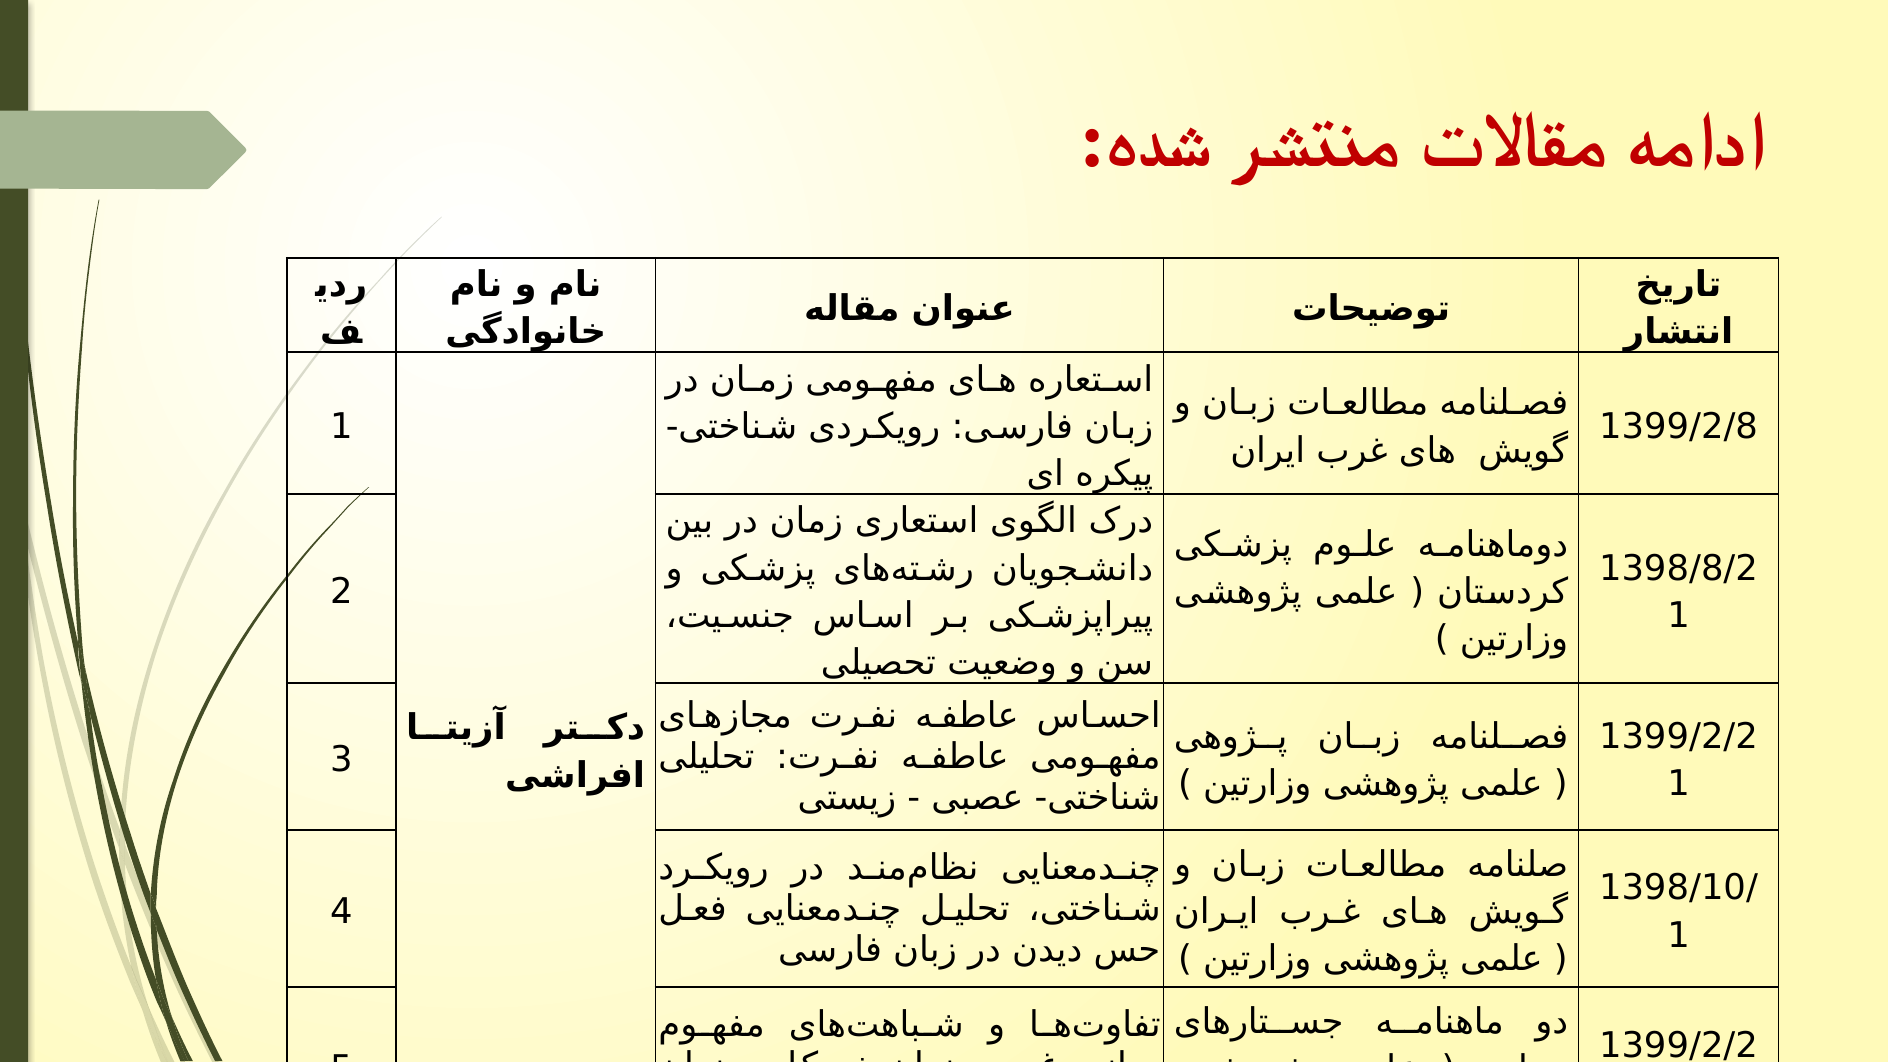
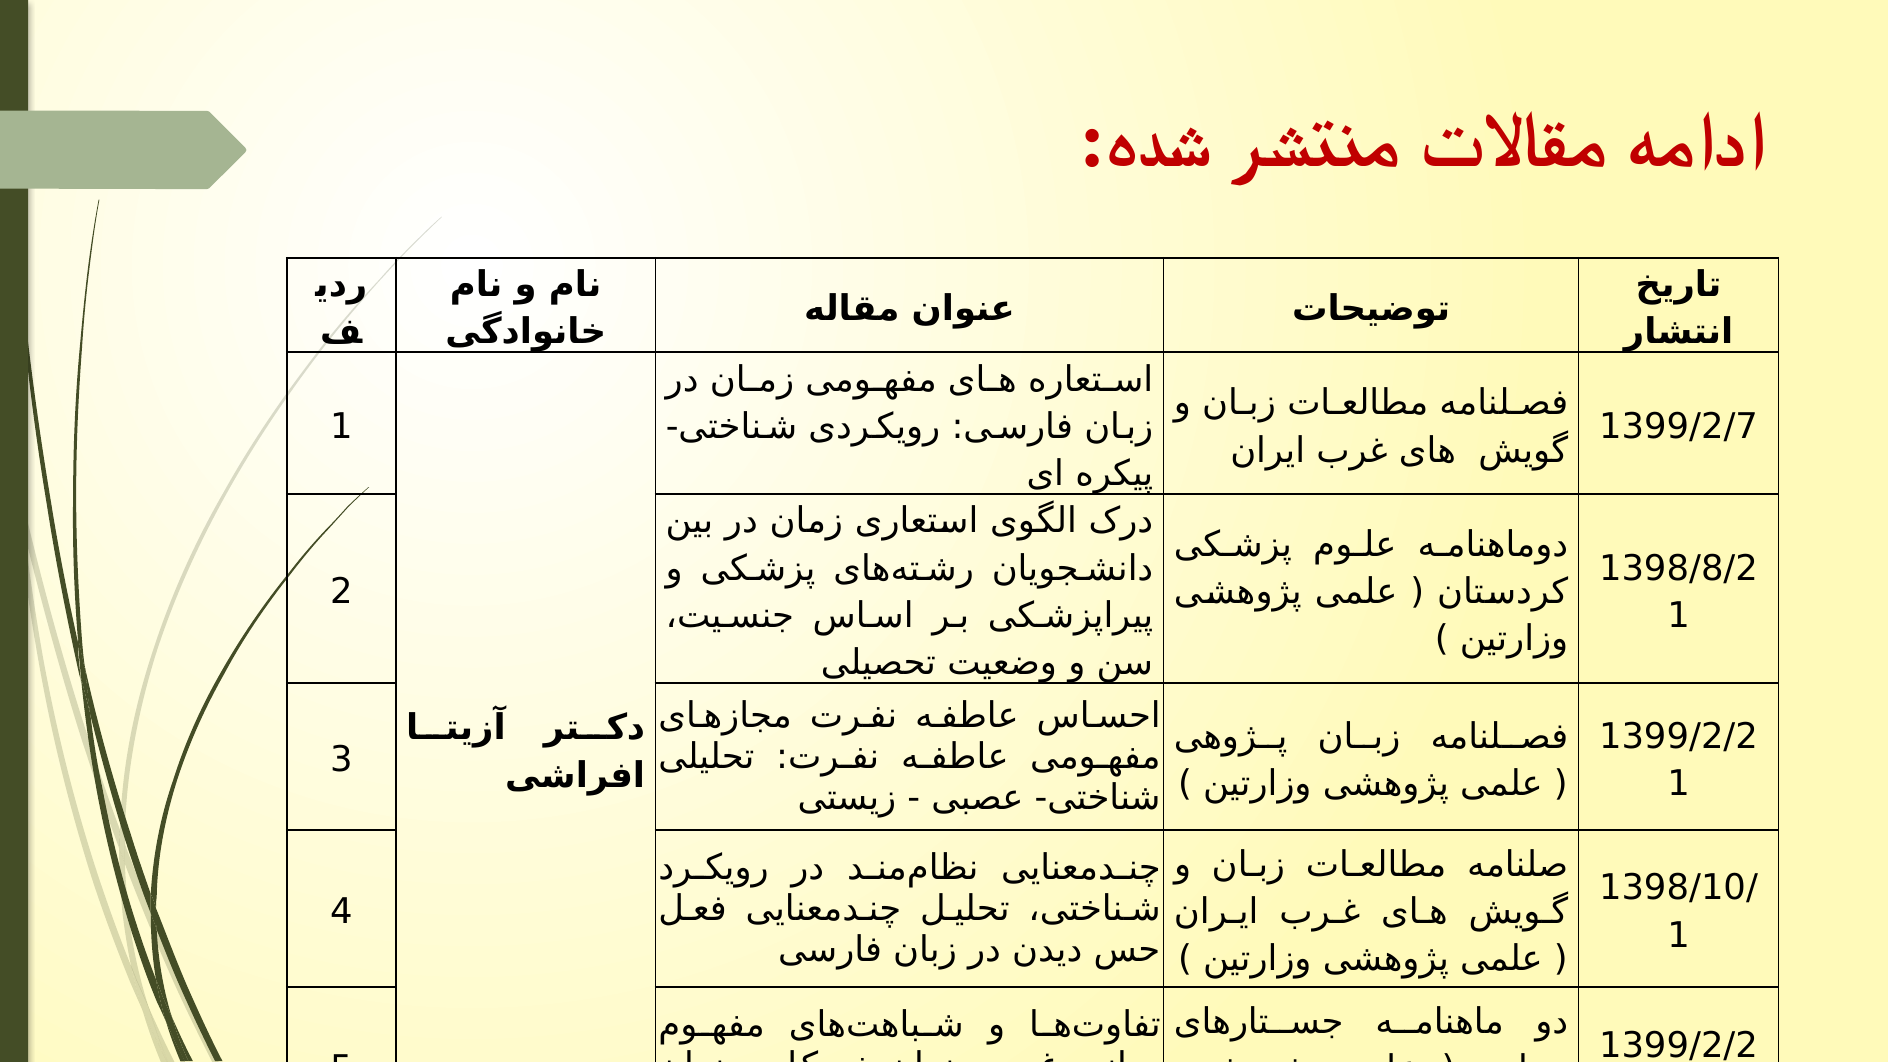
1399/2/8: 1399/2/8 -> 1399/2/7 (1679, 427)
